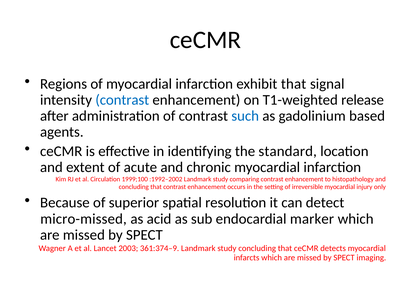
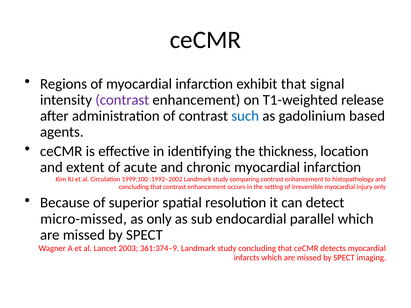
contrast colour: blue -> purple (122, 100)
standard: standard -> thickness (288, 151)
as acid: acid -> only (159, 219)
marker: marker -> parallel (312, 219)
